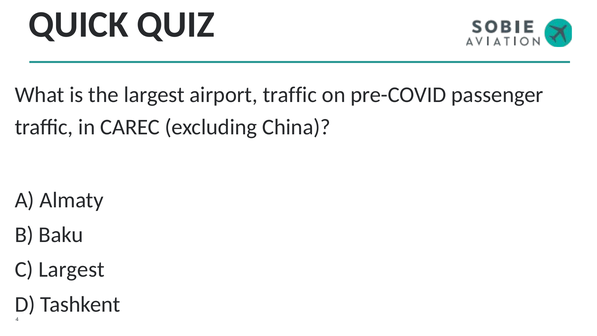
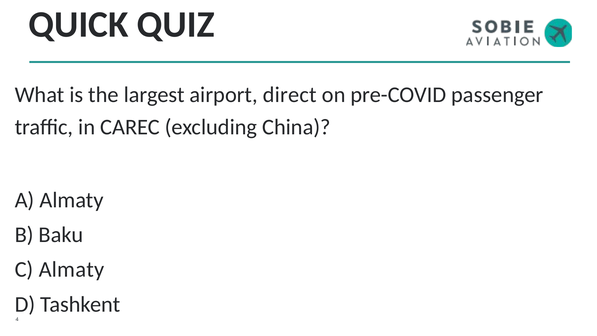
airport traffic: traffic -> direct (290, 95)
C Largest: Largest -> Almaty (71, 269)
